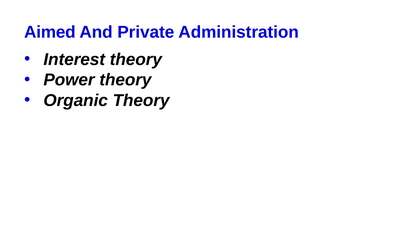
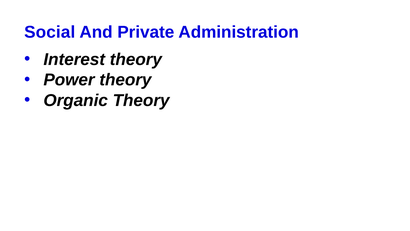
Aimed: Aimed -> Social (50, 32)
